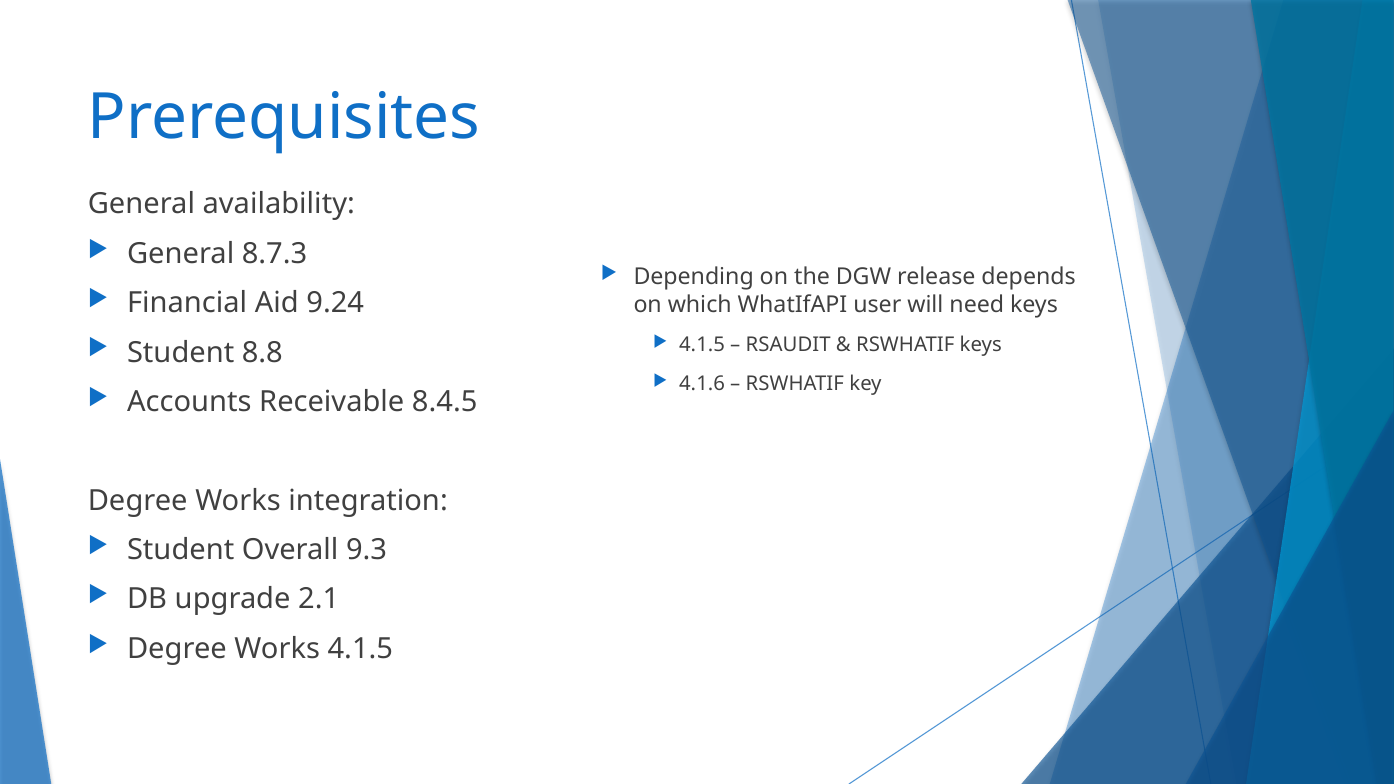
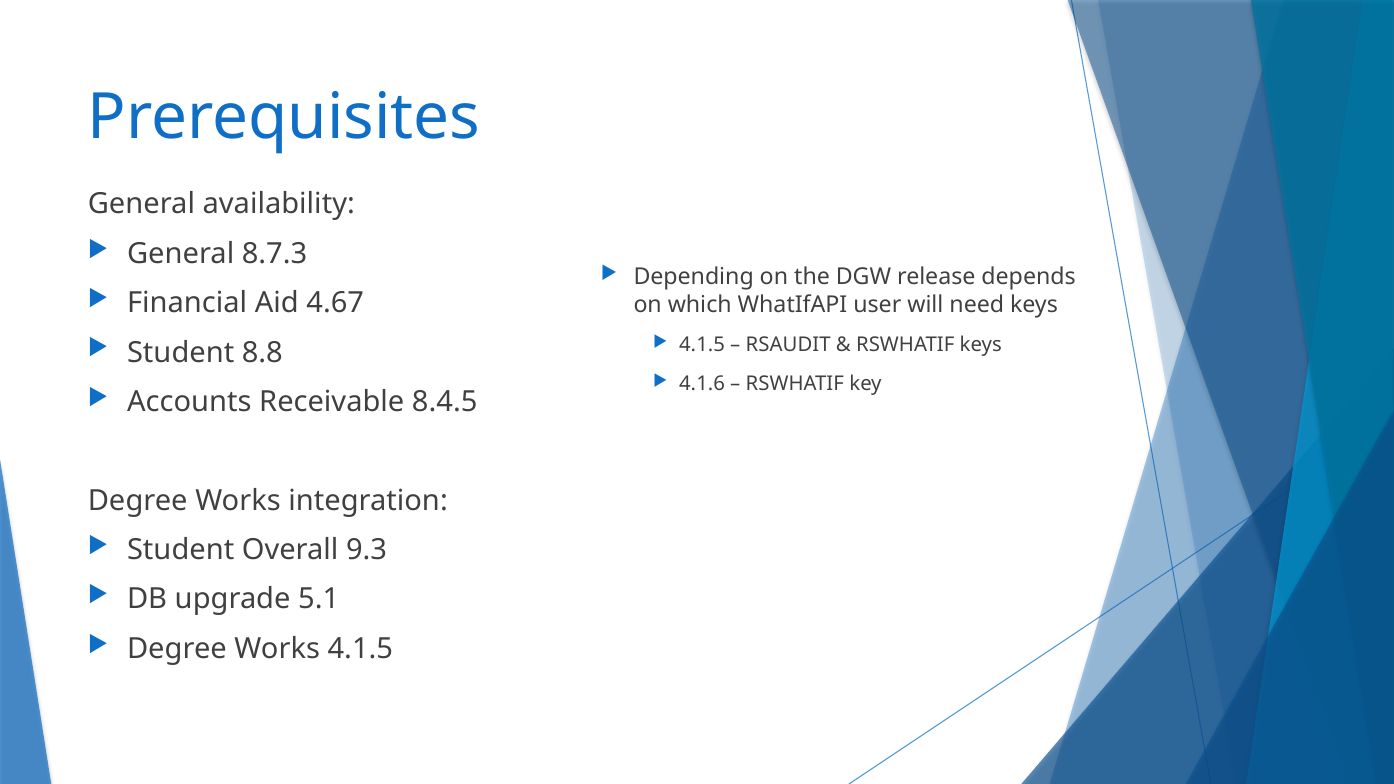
9.24: 9.24 -> 4.67 (335, 303)
2.1: 2.1 -> 5.1 (319, 599)
